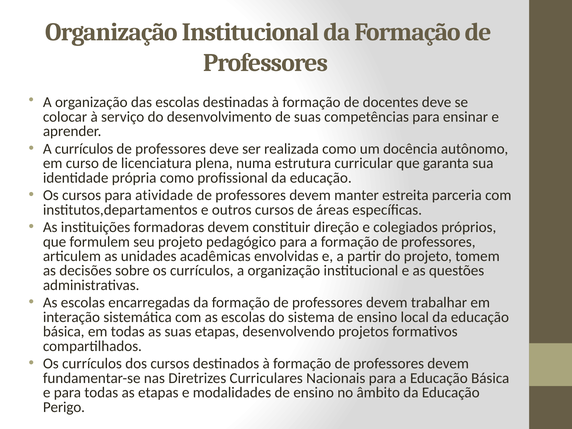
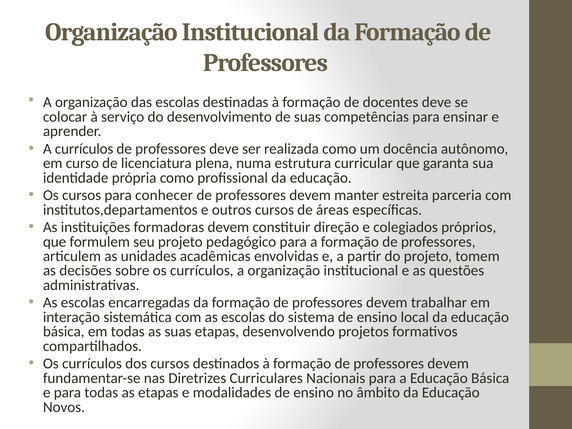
atividade: atividade -> conhecer (164, 195)
Perigo: Perigo -> Novos (64, 407)
